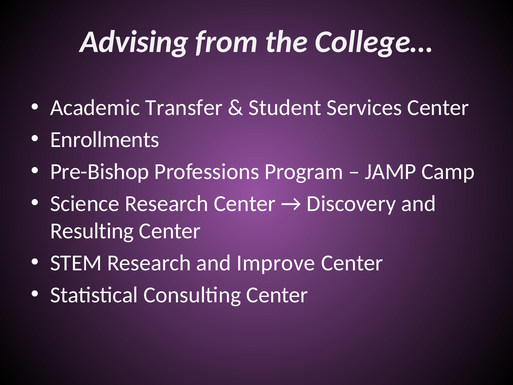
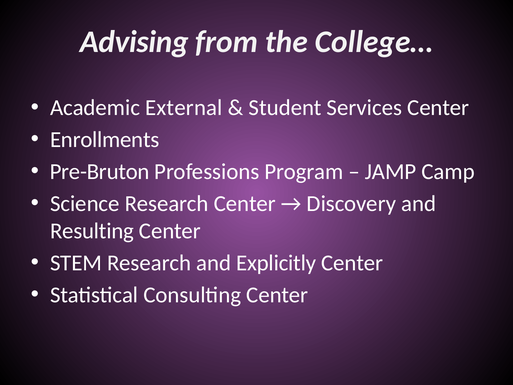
Transfer: Transfer -> External (184, 108)
Pre-Bishop: Pre-Bishop -> Pre-Bruton (100, 171)
Improve: Improve -> Explicitly (276, 263)
